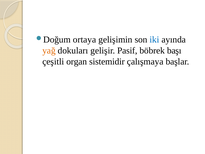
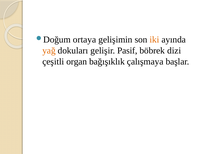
iki colour: blue -> orange (154, 40)
başı: başı -> dizi (174, 51)
sistemidir: sistemidir -> bağışıklık (107, 61)
